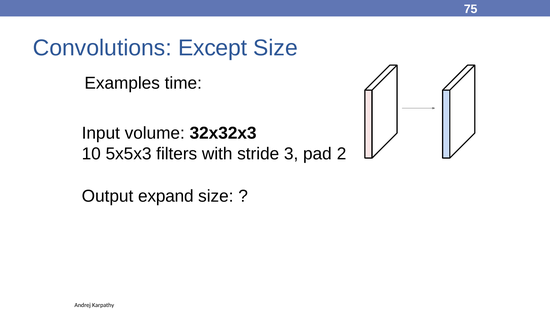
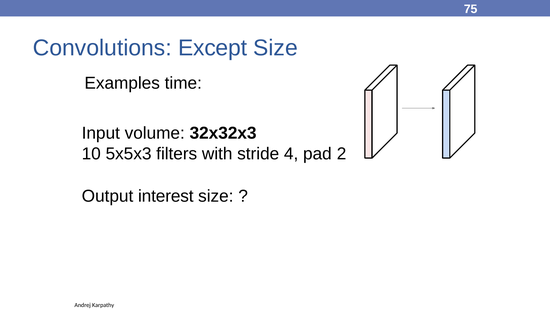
3: 3 -> 4 (291, 154)
expand: expand -> interest (166, 196)
